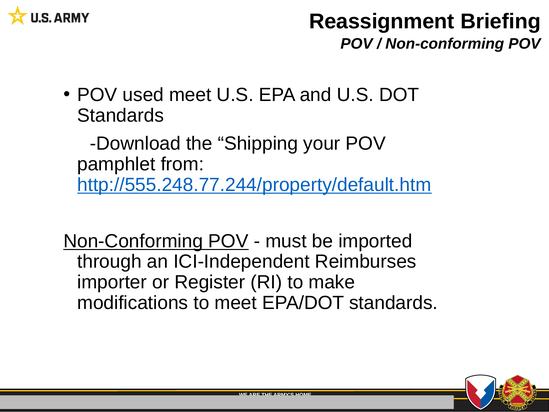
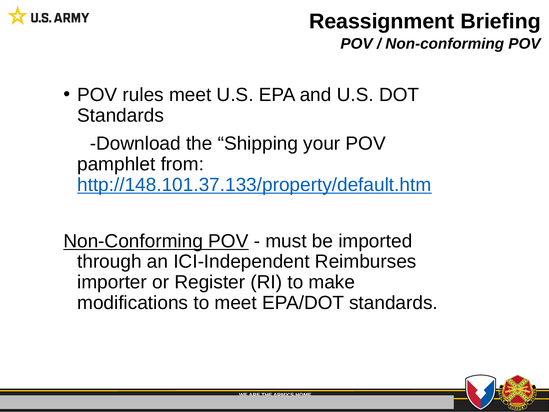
used: used -> rules (143, 95)
http://555.248.77.244/property/default.htm: http://555.248.77.244/property/default.htm -> http://148.101.37.133/property/default.htm (254, 185)
